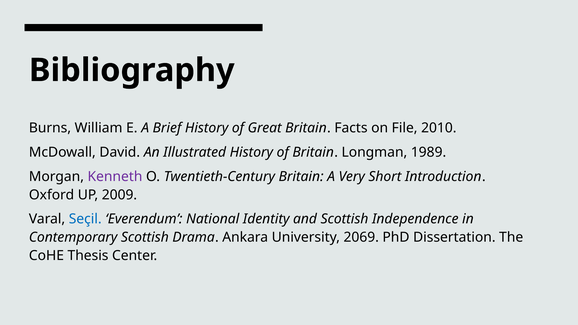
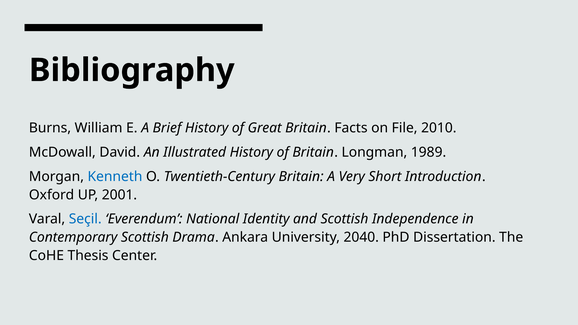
Kenneth colour: purple -> blue (115, 177)
2009: 2009 -> 2001 (119, 195)
2069: 2069 -> 2040 (361, 237)
